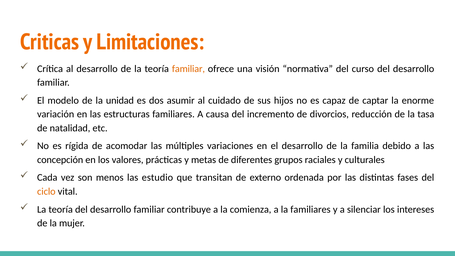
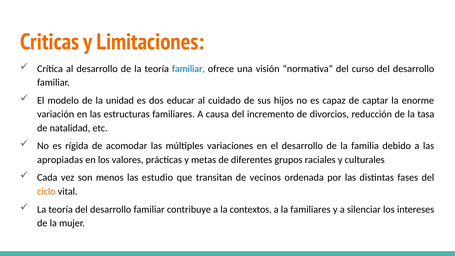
familiar colour: orange -> blue (188, 69)
asumir: asumir -> educar (181, 100)
concepción: concepción -> apropiadas (60, 160)
externo: externo -> vecinos (265, 178)
comienza: comienza -> contextos (251, 209)
